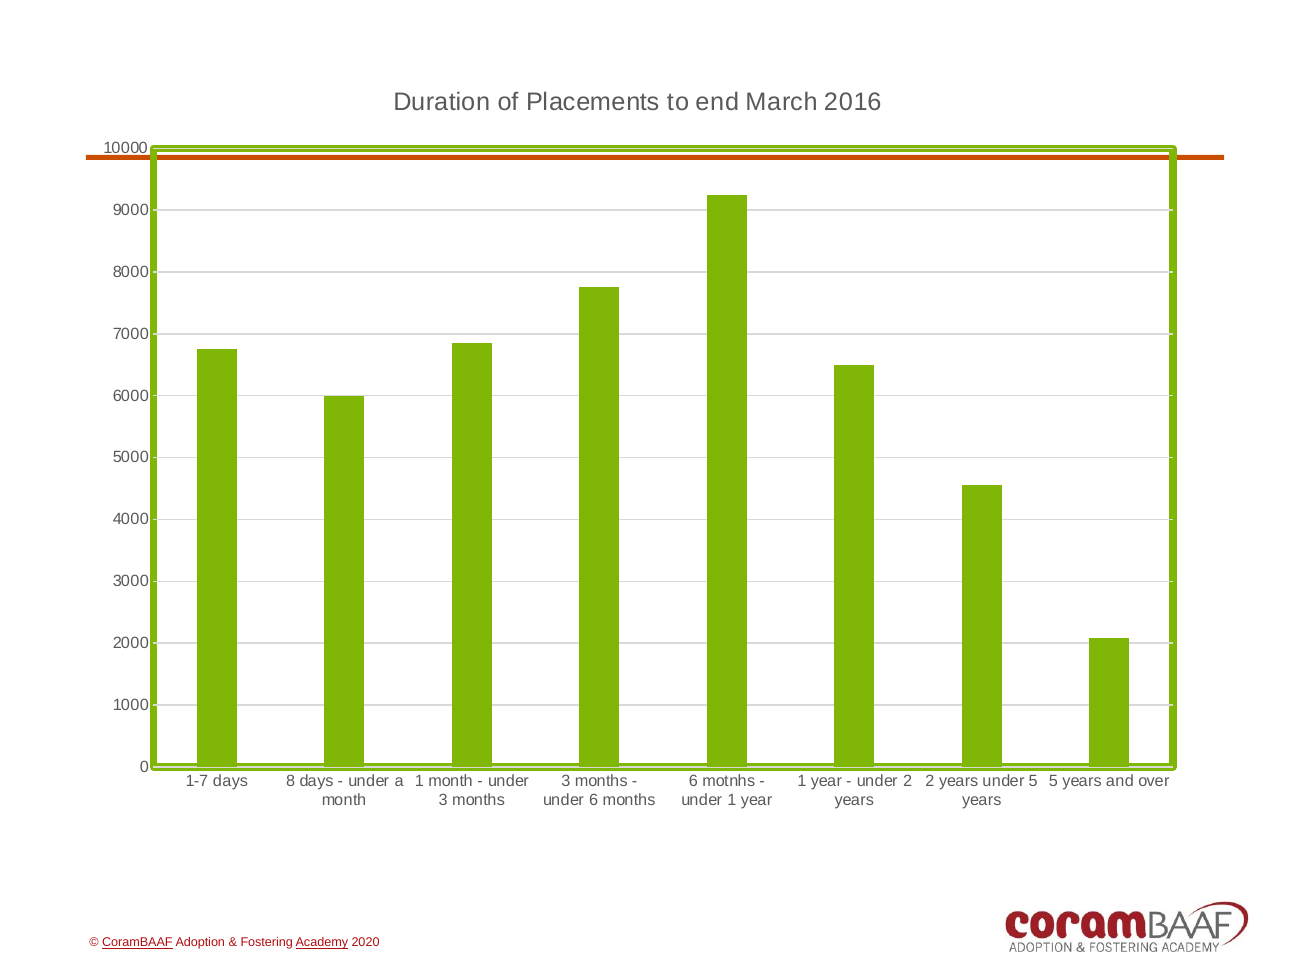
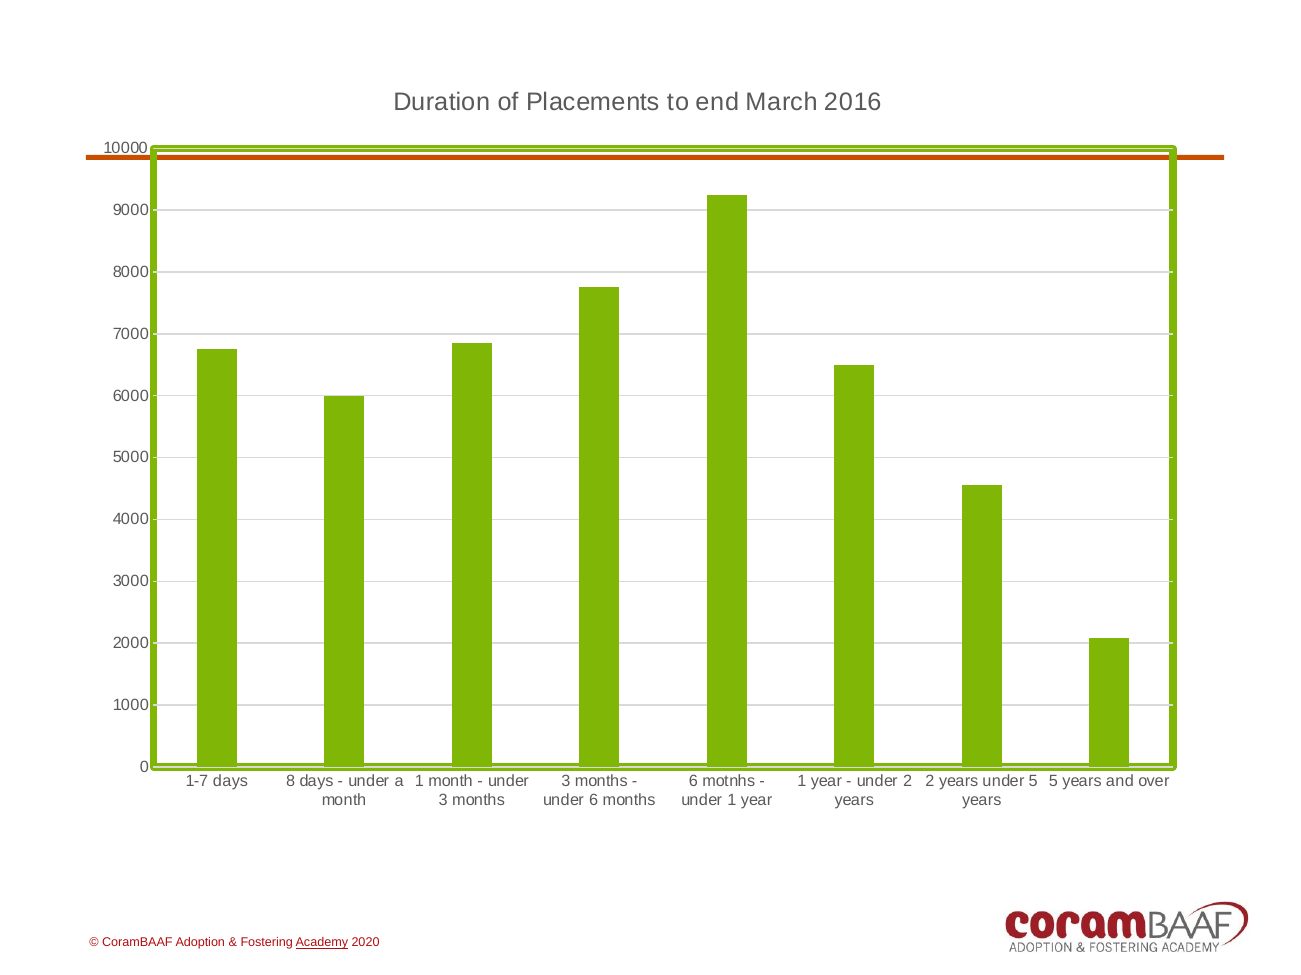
CoramBAAF underline: present -> none (137, 943)
